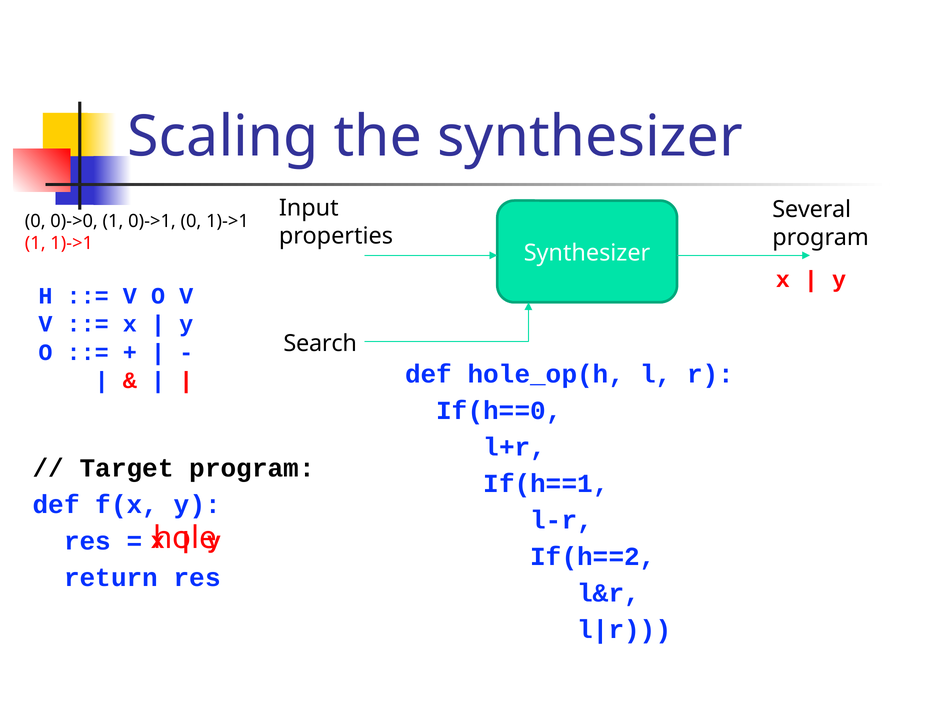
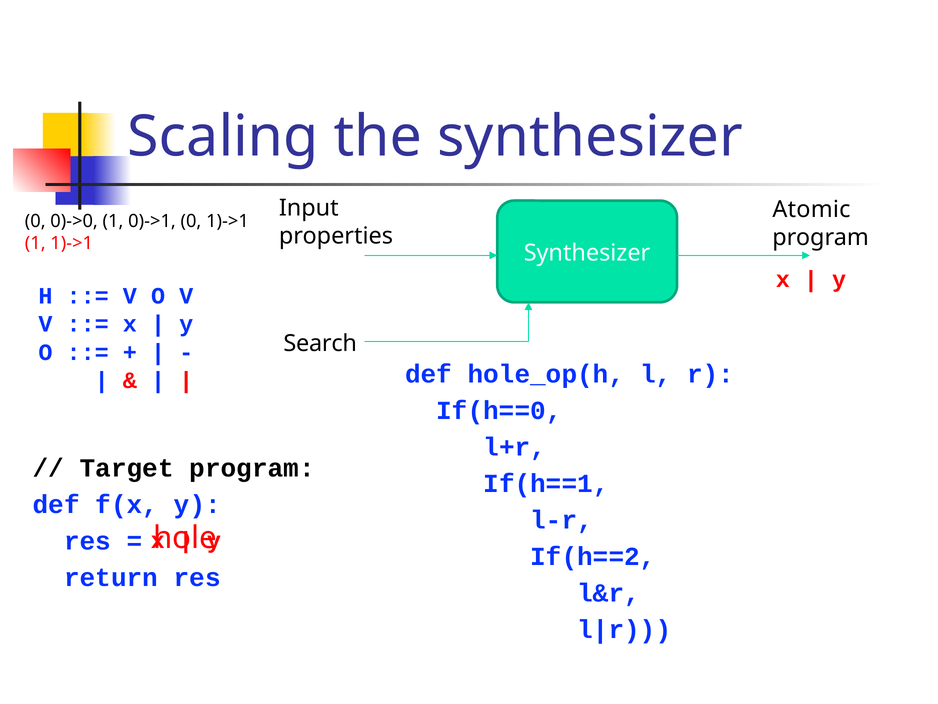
Several: Several -> Atomic (811, 209)
